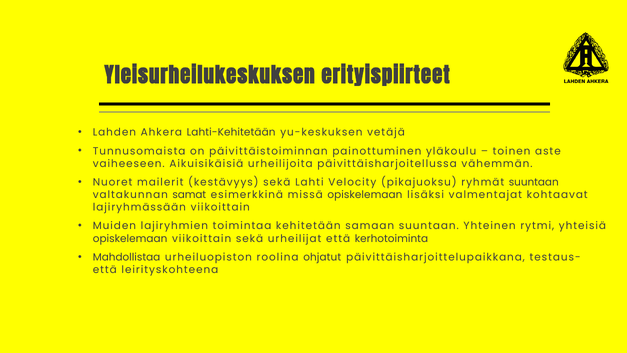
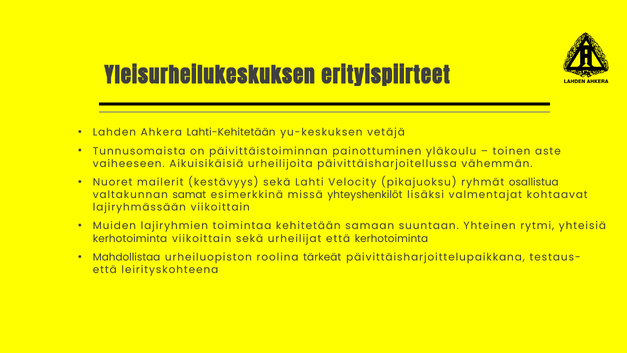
ryhmät suuntaan: suuntaan -> osallistua (534, 182)
missä opiskelemaan: opiskelemaan -> yhteyshenkilöt (365, 195)
opiskelemaan: opiskelemaan -> kerhotoiminta (130, 238)
ohjatut: ohjatut -> tärkeät (322, 257)
